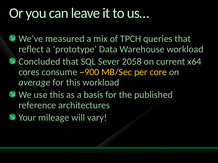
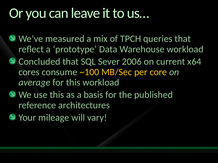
2058: 2058 -> 2006 (132, 62)
~900: ~900 -> ~100 (89, 72)
